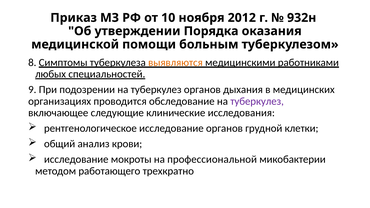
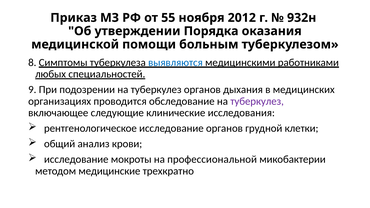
10: 10 -> 55 (168, 18)
выявляются colour: orange -> blue (175, 63)
работающего: работающего -> медицинские (109, 171)
